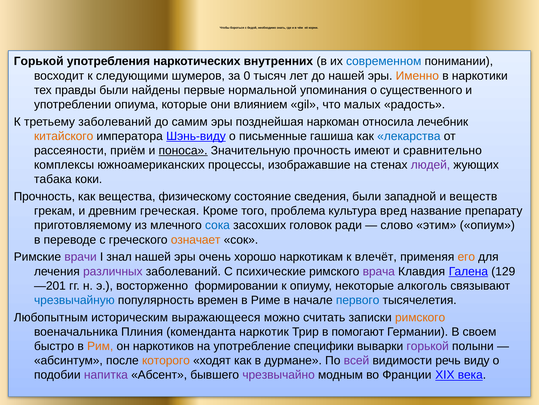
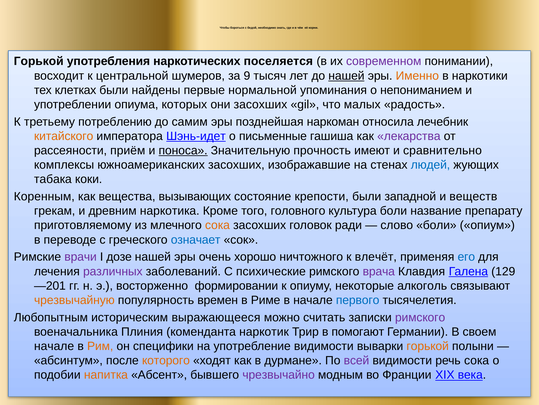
внутренних: внутренних -> поселяется (278, 61)
современном colour: blue -> purple (384, 61)
следующими: следующими -> центральной (132, 76)
0: 0 -> 9 (247, 76)
нашей underline: none -> present (346, 76)
правды: правды -> клетках (76, 90)
существенного: существенного -> непониманием (421, 90)
которые: которые -> которых (184, 104)
они влиянием: влиянием -> засохших (260, 104)
третьему заболеваний: заболеваний -> потреблению (115, 122)
Шэнь-виду: Шэнь-виду -> Шэнь-идет (196, 136)
лекарства colour: blue -> purple (409, 136)
южноамериканских процессы: процессы -> засохших (236, 165)
людей colour: purple -> blue (430, 165)
Прочность: Прочность -> Коренным (44, 196)
физическому: физическому -> вызывающих (195, 196)
сведения: сведения -> крепости (322, 196)
греческая: греческая -> наркотика (170, 211)
проблема: проблема -> головного (298, 211)
культура вред: вред -> боли (393, 211)
сока colour: blue -> orange (217, 225)
слово этим: этим -> боли (436, 225)
означает colour: orange -> blue (196, 239)
знал: знал -> дозе (119, 257)
наркотикам: наркотикам -> ничтожного (311, 257)
его colour: orange -> blue (466, 257)
чрезвычайную colour: blue -> orange (74, 300)
римского colour: orange -> purple (420, 317)
быстро: быстро -> начале (54, 346)
наркотиков: наркотиков -> специфики (163, 346)
употребление специфики: специфики -> видимости (324, 346)
горькой colour: purple -> orange (428, 346)
речь виду: виду -> сока (477, 360)
напитка colour: purple -> orange (106, 374)
